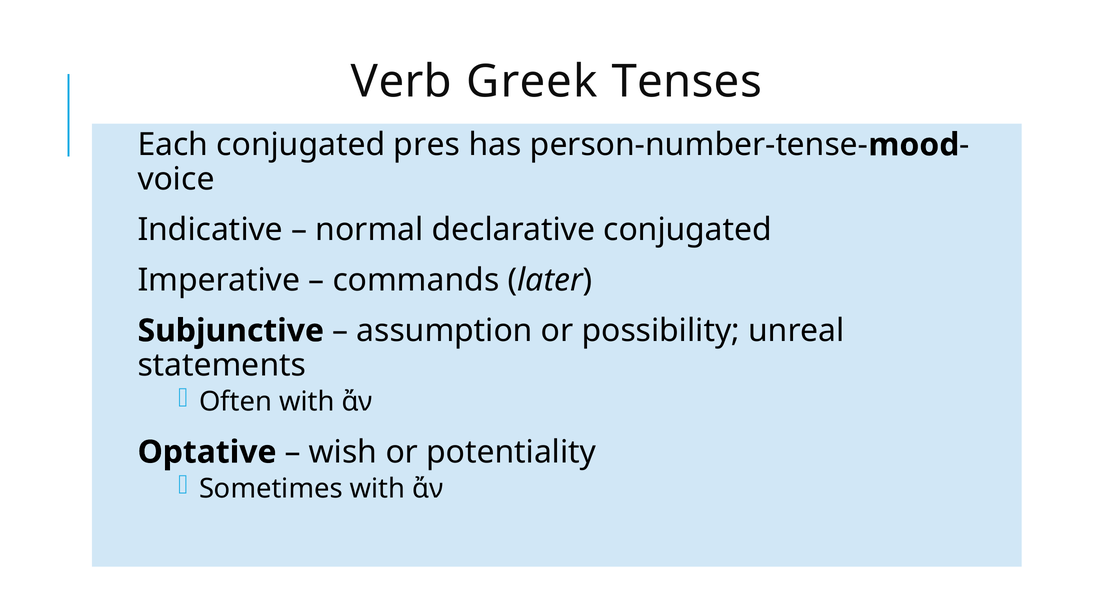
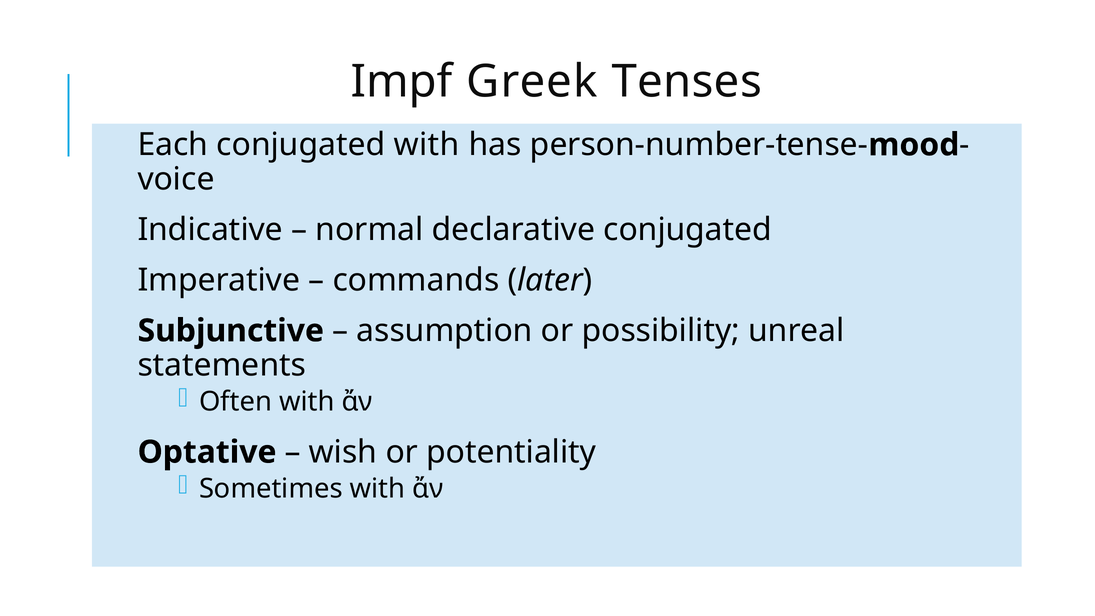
Verb: Verb -> Impf (402, 82)
conjugated pres: pres -> with (427, 145)
